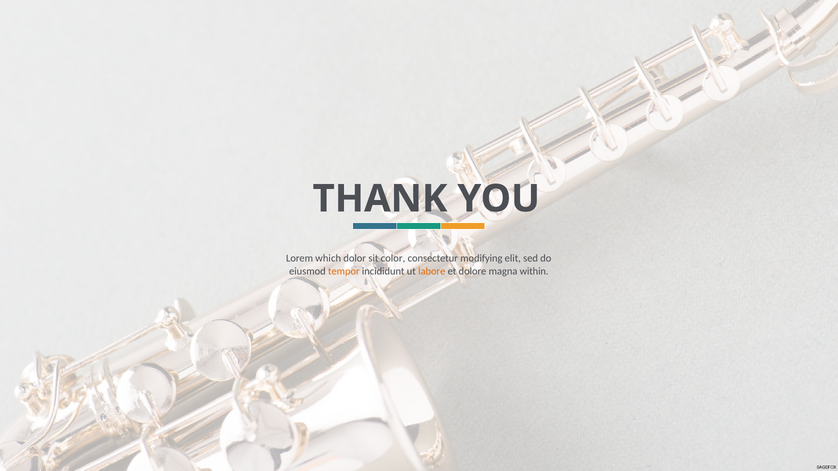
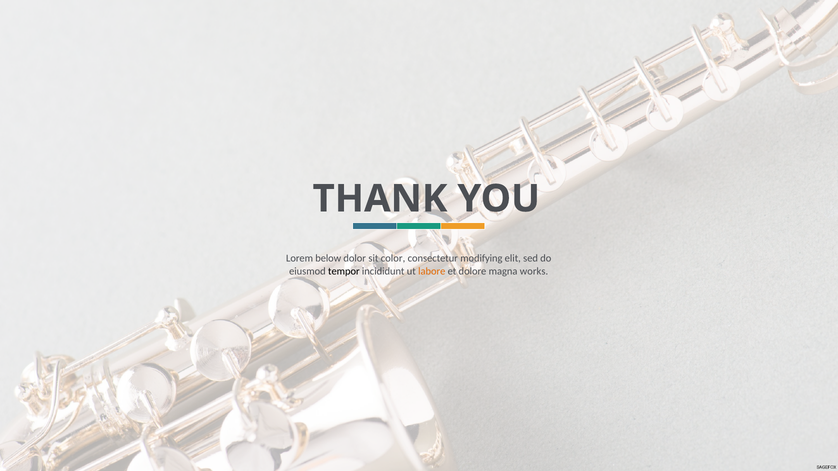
which: which -> below (328, 259)
tempor colour: orange -> black (344, 271)
within: within -> works (534, 271)
